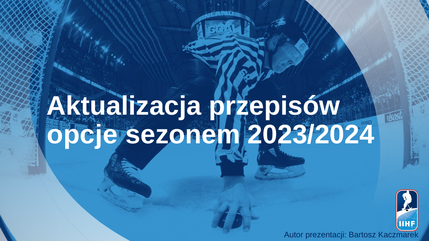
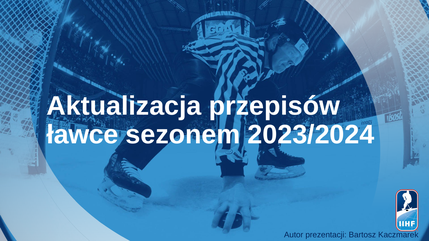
opcje: opcje -> ławce (82, 135)
